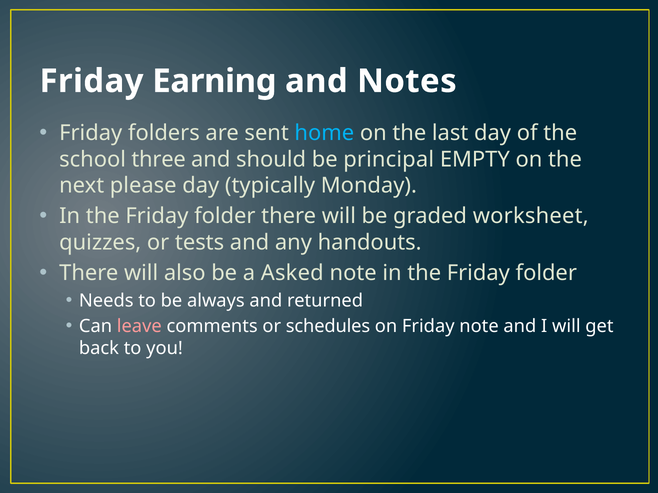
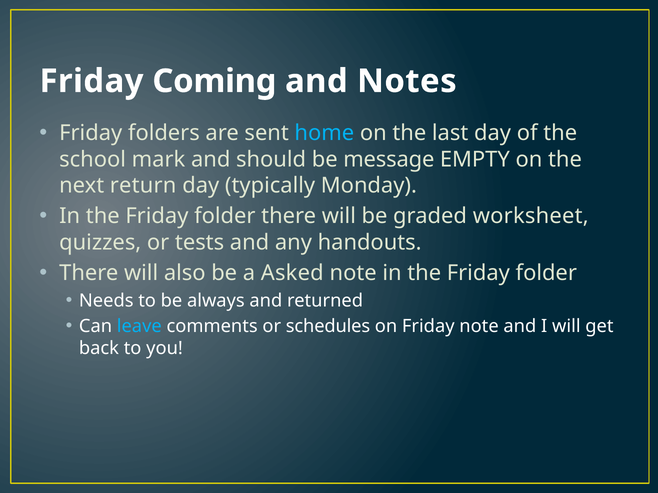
Earning: Earning -> Coming (214, 81)
three: three -> mark (158, 159)
principal: principal -> message (389, 159)
please: please -> return (143, 186)
leave colour: pink -> light blue (139, 327)
